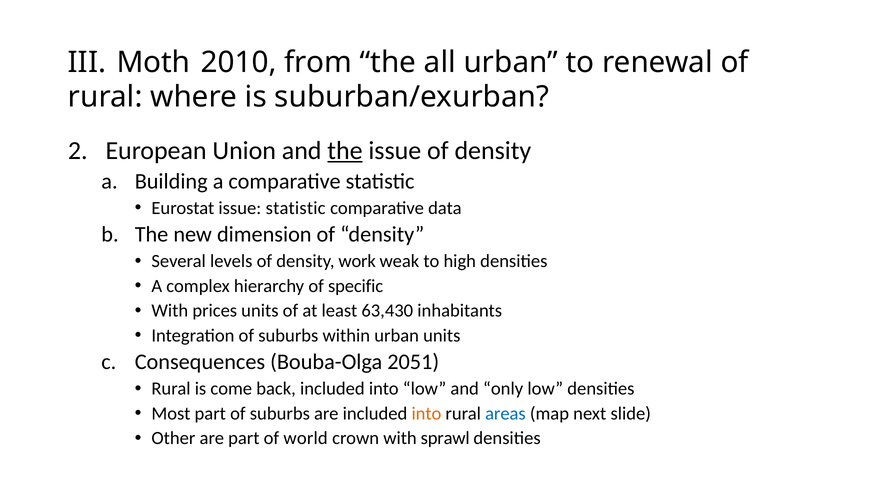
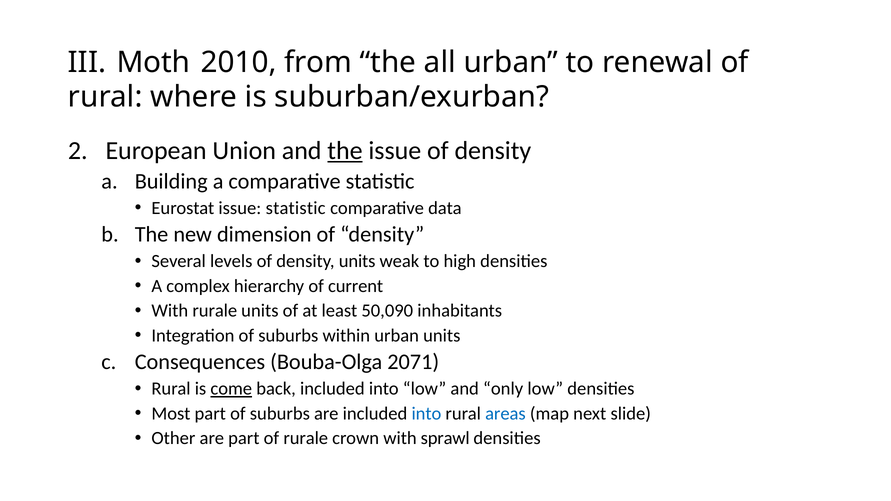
density work: work -> units (357, 261)
specific: specific -> current (356, 286)
With prices: prices -> rurale (215, 311)
63,430: 63,430 -> 50,090 (387, 311)
2051: 2051 -> 2071 (413, 362)
come underline: none -> present (231, 389)
into colour: orange -> blue (426, 414)
of world: world -> rurale (306, 438)
